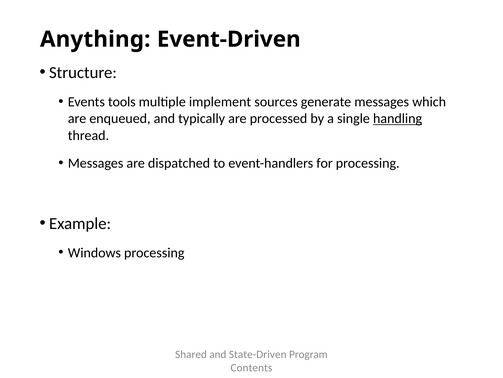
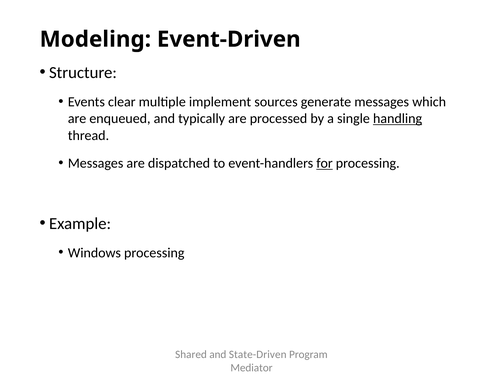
Anything: Anything -> Modeling (95, 39)
tools: tools -> clear (122, 102)
for underline: none -> present (325, 163)
Contents: Contents -> Mediator (252, 367)
